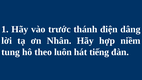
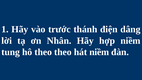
theo luôn: luôn -> theo (63, 52)
hát tiếng: tiếng -> niềm (99, 52)
